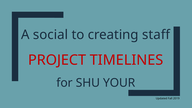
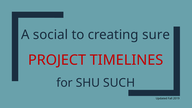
staff: staff -> sure (156, 35)
YOUR: YOUR -> SUCH (119, 83)
